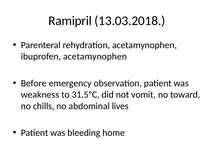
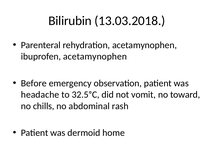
Ramipril: Ramipril -> Bilirubin (70, 21)
weakness: weakness -> headache (40, 94)
31.5ᵒC: 31.5ᵒC -> 32.5ᵒC (86, 94)
lives: lives -> rash (120, 106)
bleeding: bleeding -> dermoid (84, 132)
